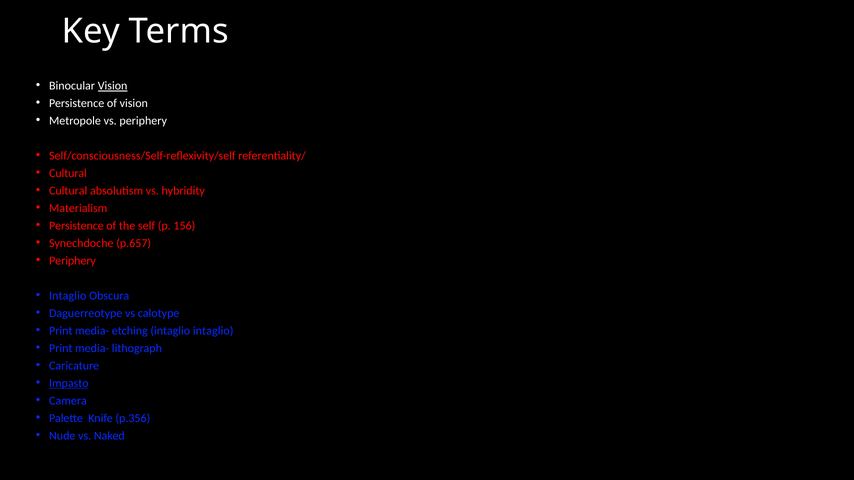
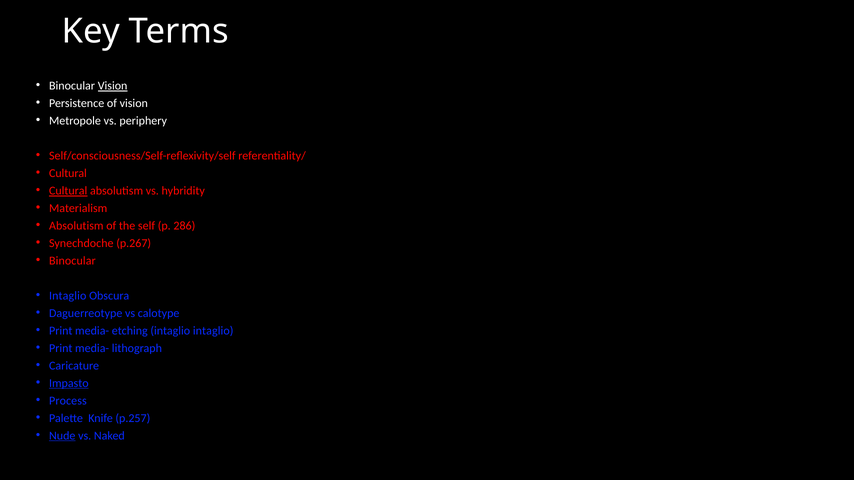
Cultural underline: none -> present (68, 191)
Persistence: Persistence -> Absolutism (76, 226)
156: 156 -> 286 (184, 226)
p.657: p.657 -> p.267 (134, 243)
Periphery: Periphery -> Binocular (72, 261)
Camera: Camera -> Process (68, 401)
p.356: p.356 -> p.257 (133, 418)
Nude underline: none -> present (62, 436)
